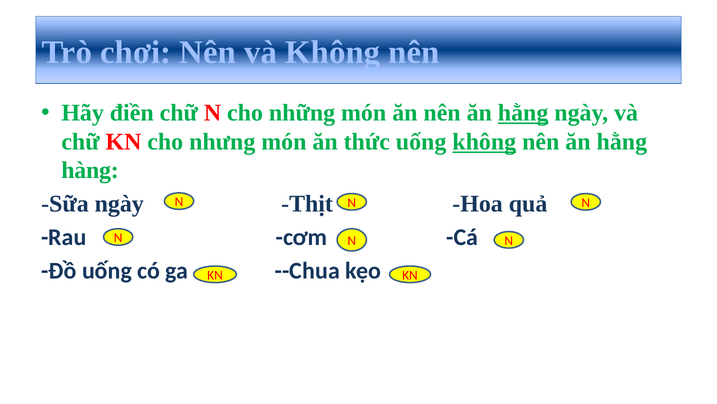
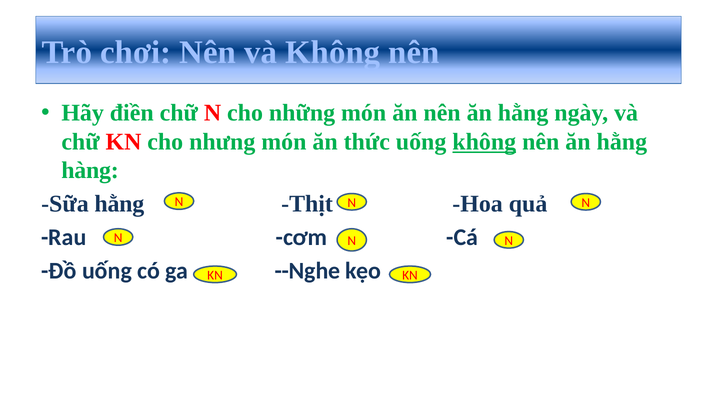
hằng underline: present -> none (523, 113)
Sữa ngày: ngày -> hằng (119, 204)
--Chua: --Chua -> --Nghe (307, 271)
